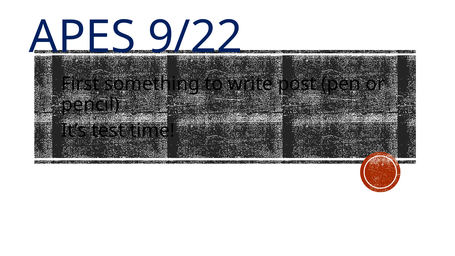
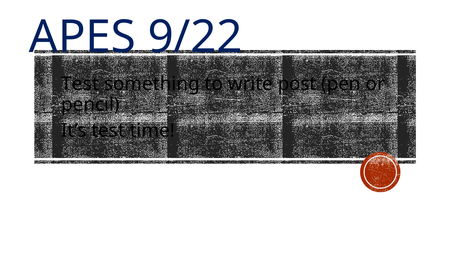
First: First -> Test (80, 84)
